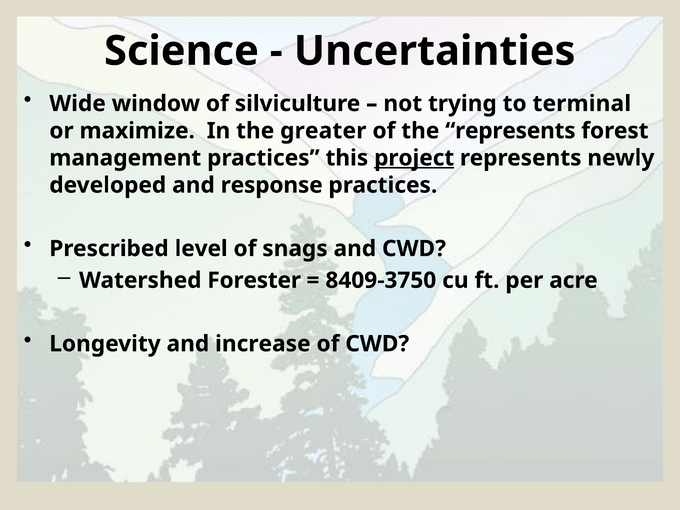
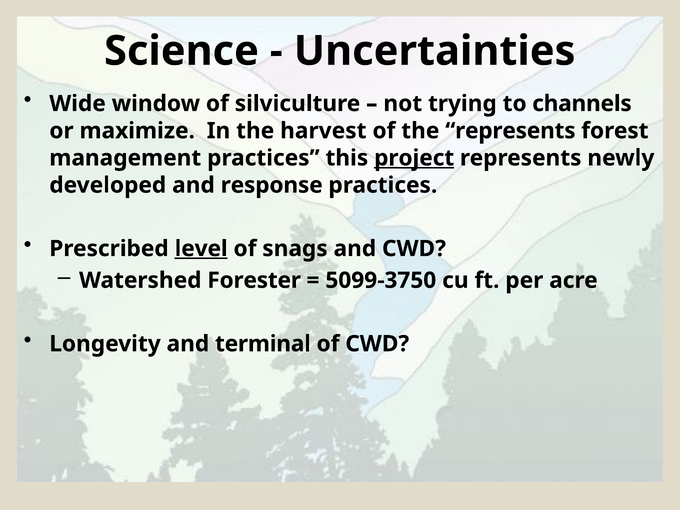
terminal: terminal -> channels (582, 104)
greater: greater -> harvest (323, 131)
level underline: none -> present (201, 249)
8409-3750: 8409-3750 -> 5099-3750 (381, 280)
increase: increase -> terminal (263, 344)
